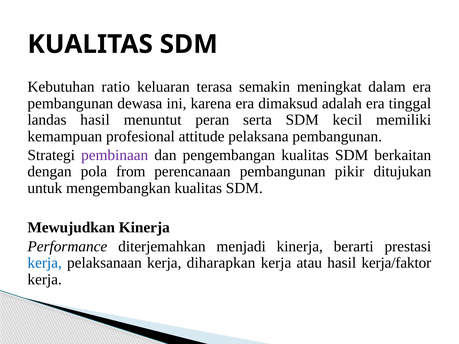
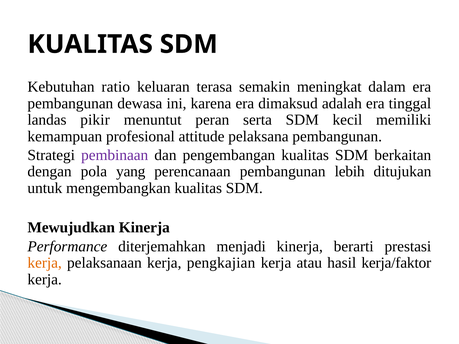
landas hasil: hasil -> pikir (95, 120)
from: from -> yang (131, 172)
pikir: pikir -> lebih (350, 172)
kerja colour: blue -> orange (45, 263)
diharapkan: diharapkan -> pengkajian (221, 263)
